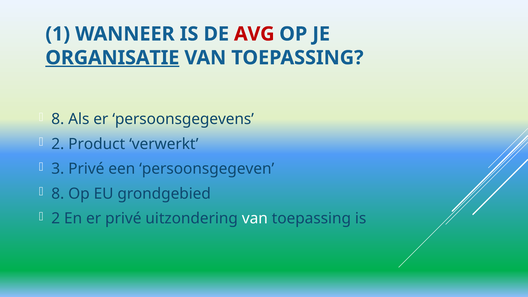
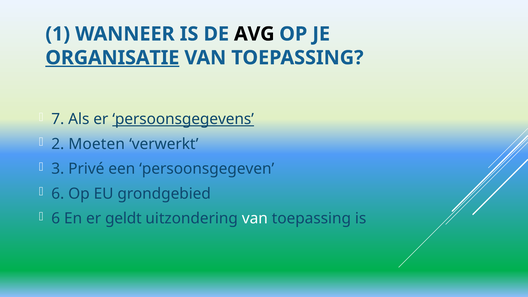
AVG colour: red -> black (254, 34)
8: 8 -> 7 (58, 119)
persoonsgegevens underline: none -> present (183, 119)
Product: Product -> Moeten (97, 144)
8: 8 -> 6 (58, 194)
2: 2 -> 6 (56, 219)
er privé: privé -> geldt (123, 219)
